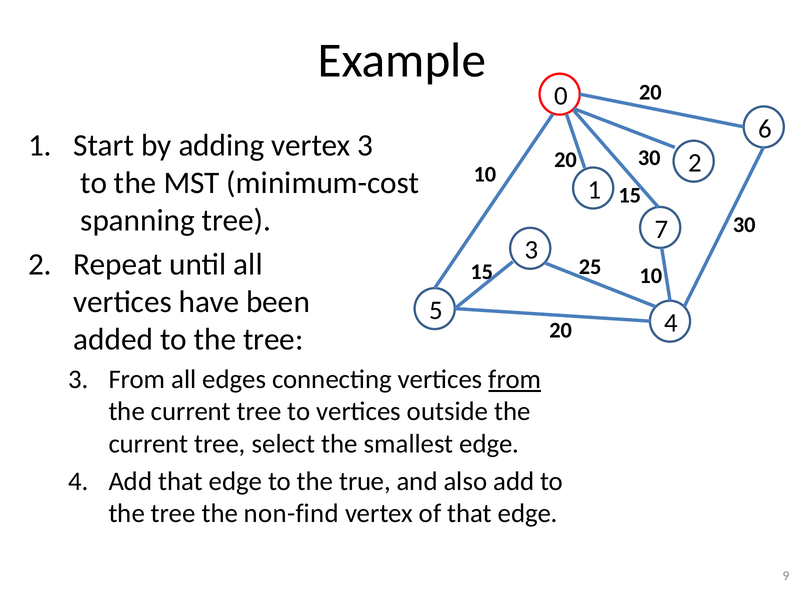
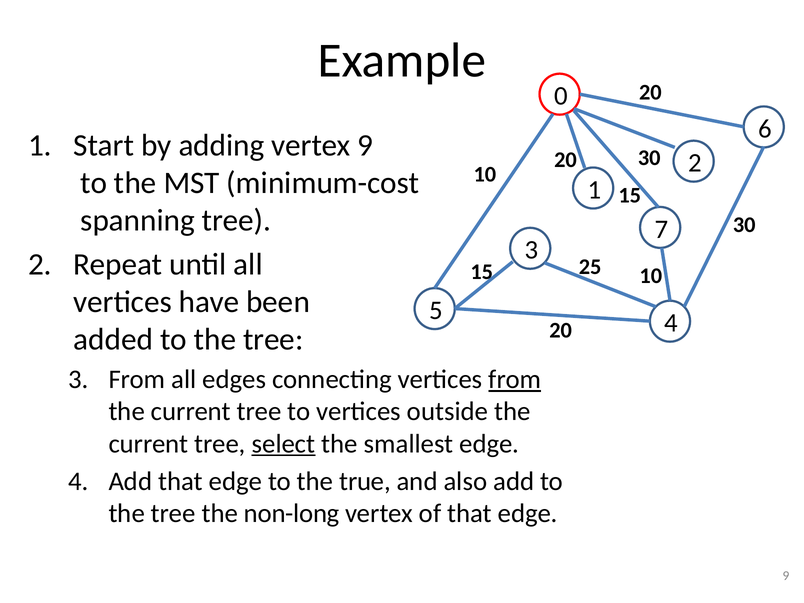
vertex 3: 3 -> 9 (365, 146)
select underline: none -> present (283, 444)
non-find: non-find -> non-long (292, 513)
